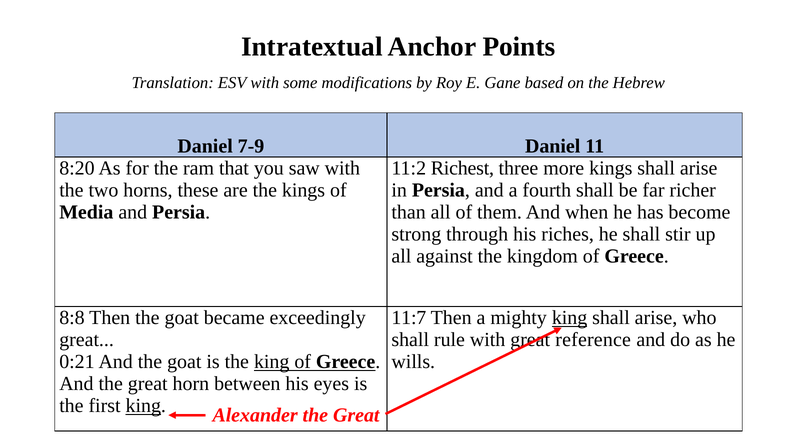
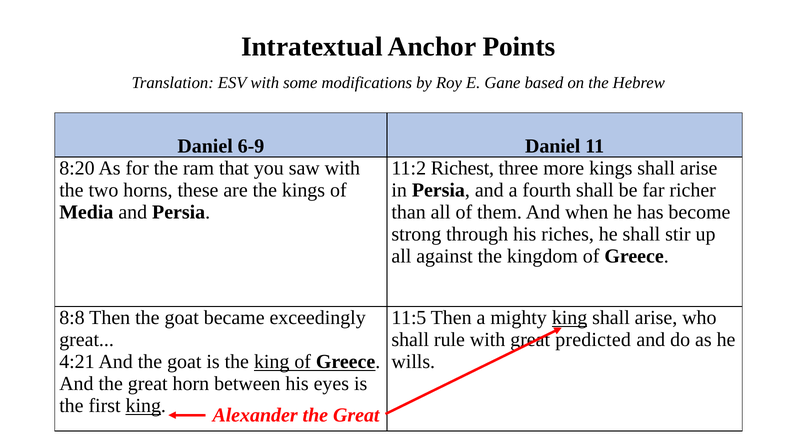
7-9: 7-9 -> 6-9 (251, 146)
11:7: 11:7 -> 11:5 (409, 318)
reference: reference -> predicted (593, 340)
0:21: 0:21 -> 4:21 (77, 362)
